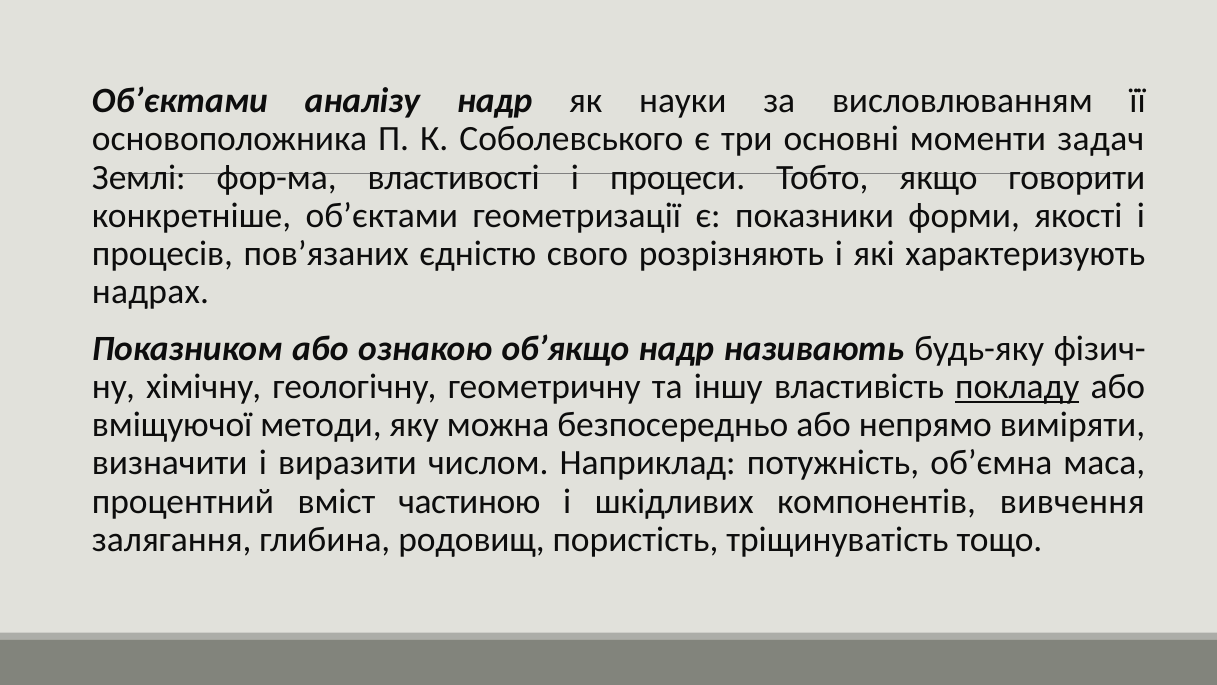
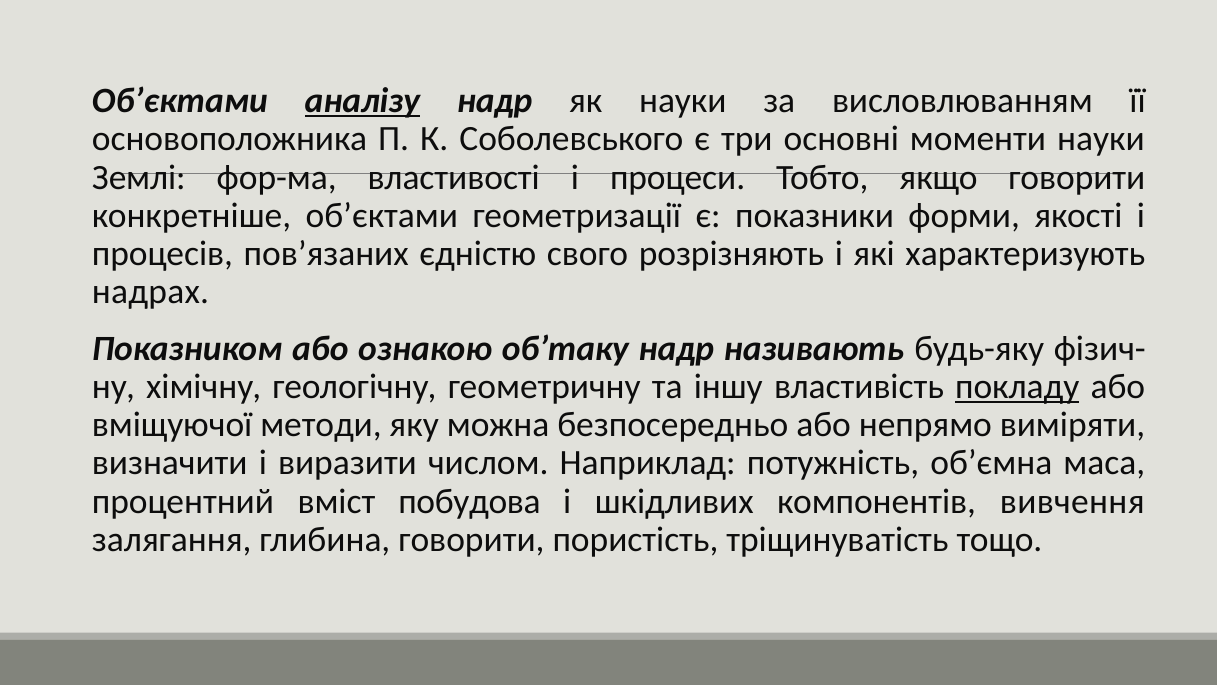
аналізу underline: none -> present (362, 101)
моменти задач: задач -> науки (1101, 139)
об’якщо: об’якщо -> об’таку (565, 348)
частиною: частиною -> побудова (469, 501)
глибина родовищ: родовищ -> говорити (471, 539)
